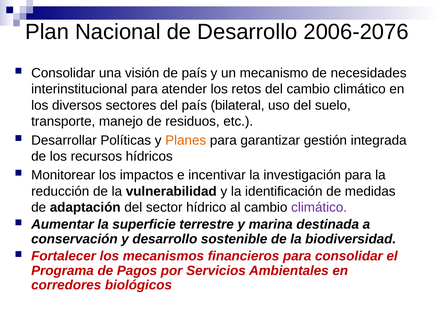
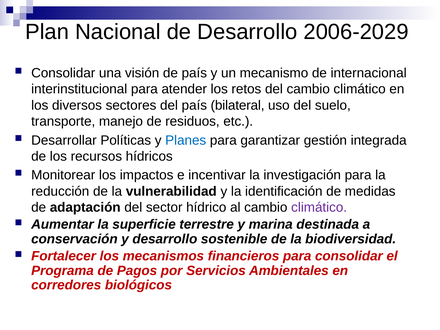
2006-2076: 2006-2076 -> 2006-2029 (356, 32)
necesidades: necesidades -> internacional (369, 73)
Planes colour: orange -> blue (186, 140)
